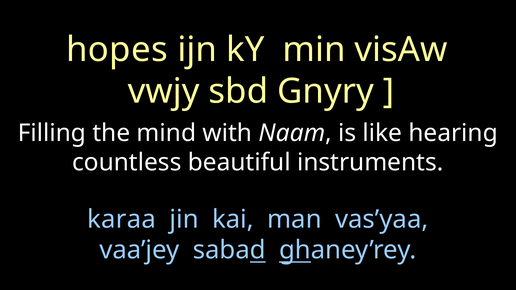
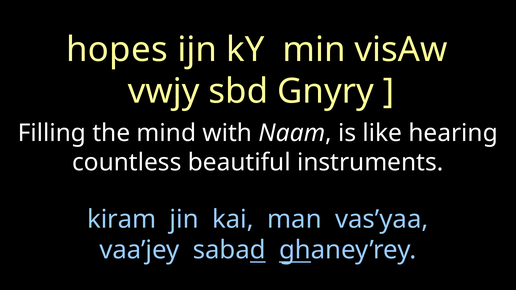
karaa: karaa -> kiram (122, 219)
